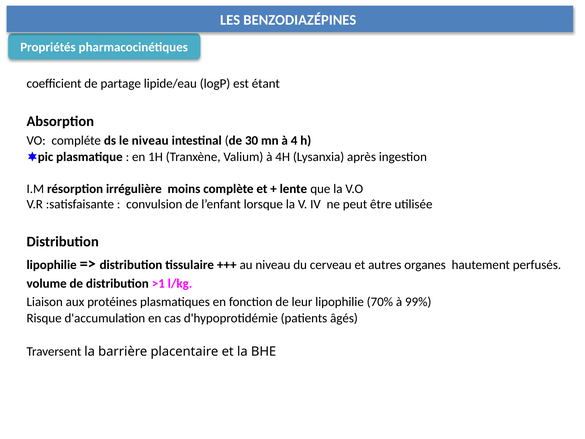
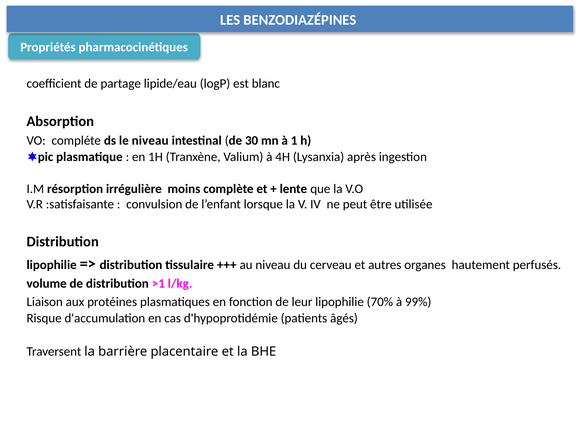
étant: étant -> blanc (266, 84)
4: 4 -> 1 (294, 140)
